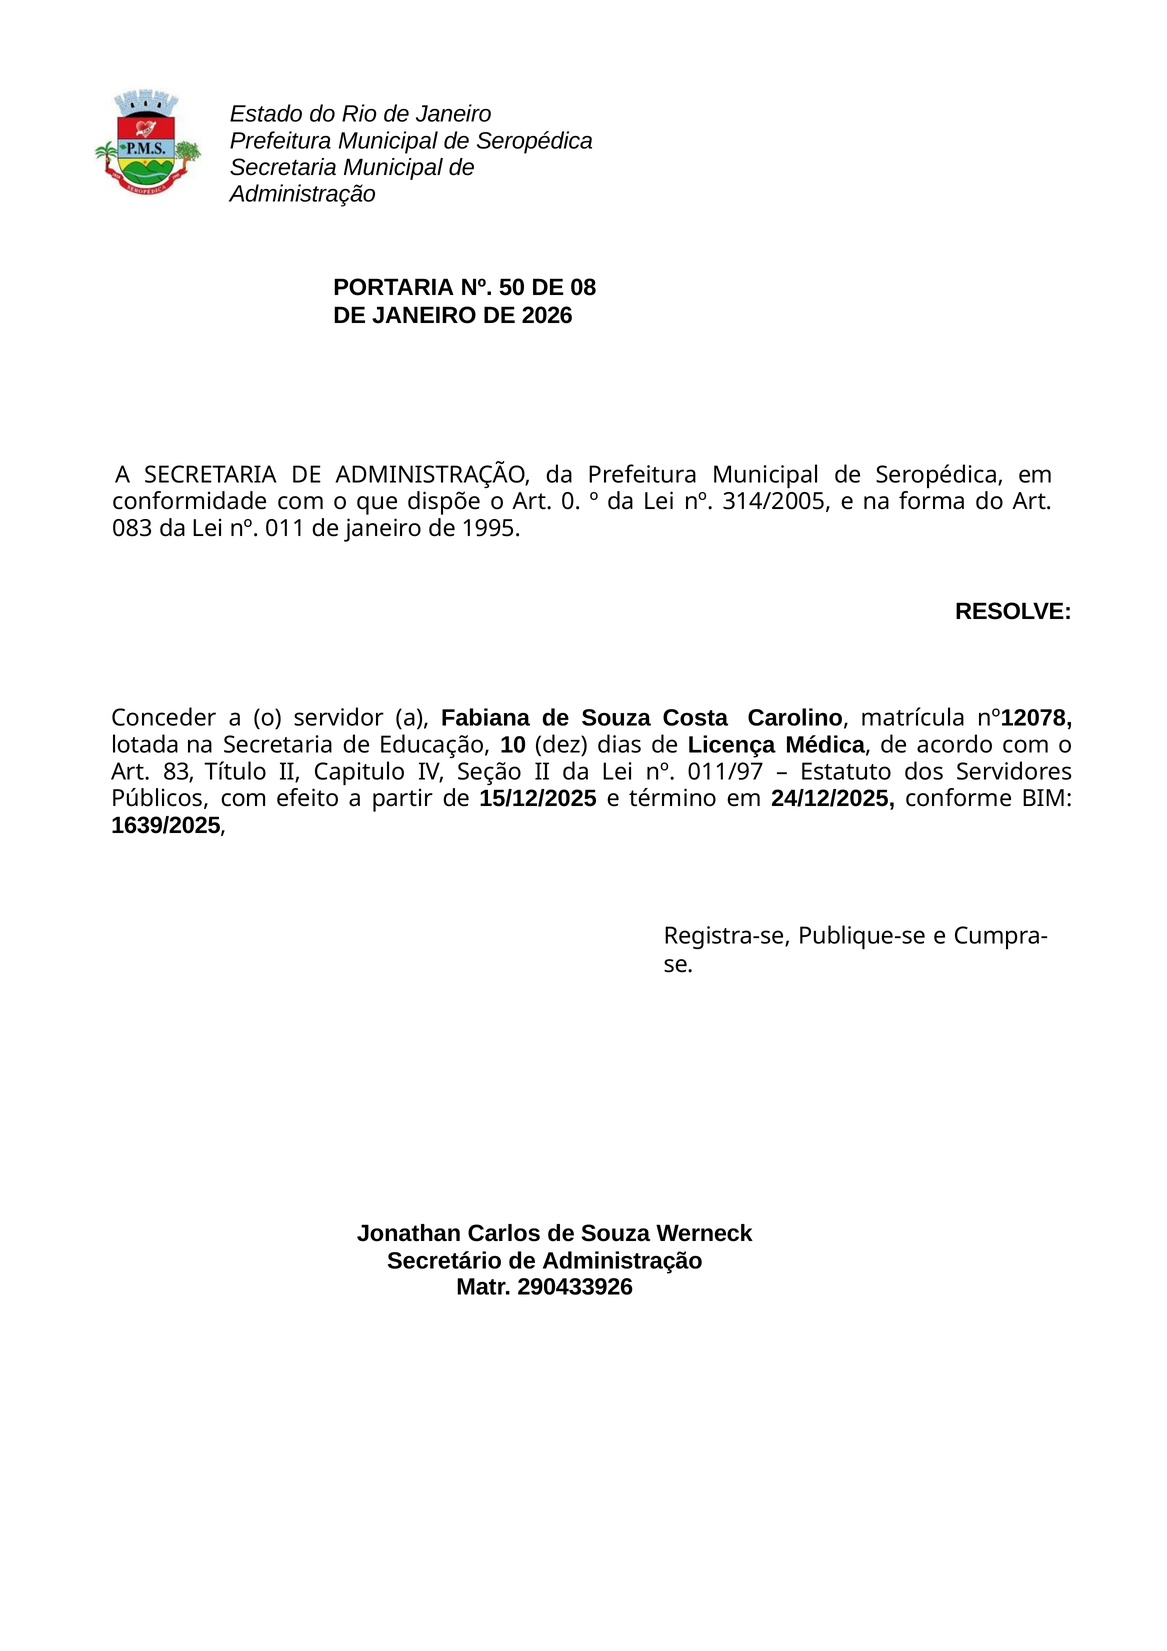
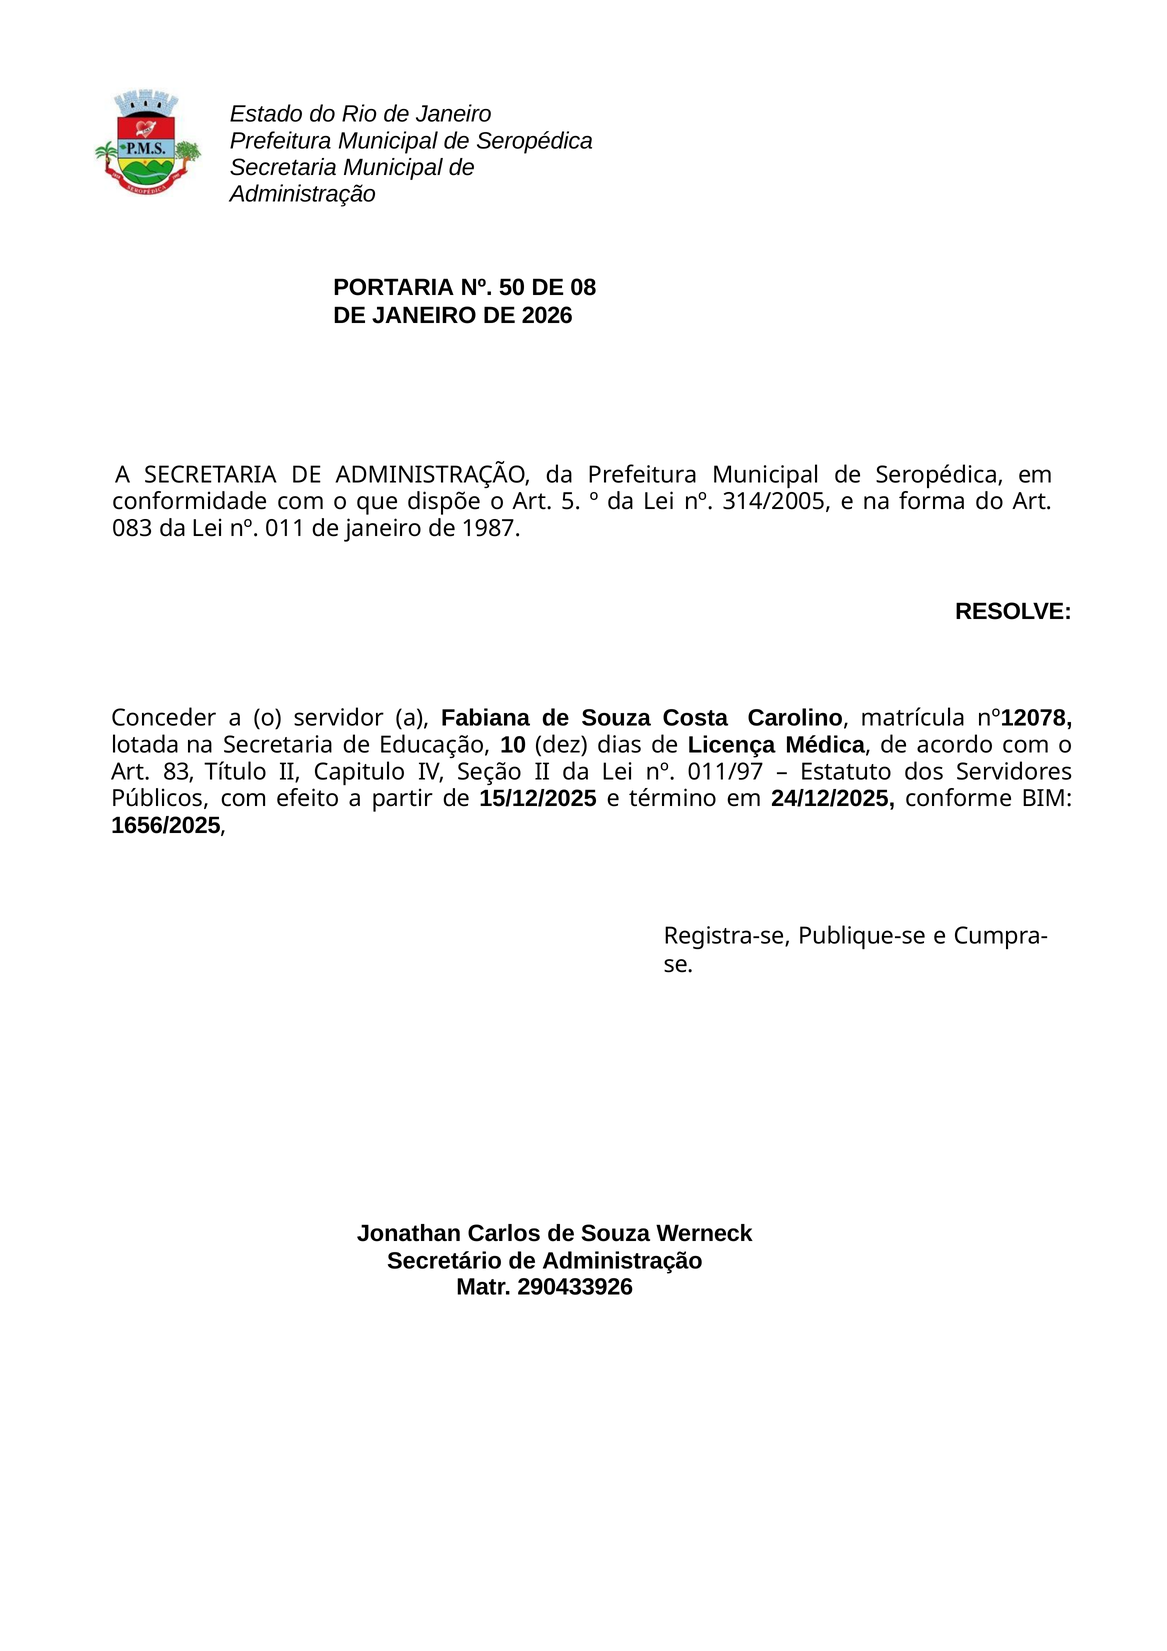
0: 0 -> 5 (571, 502)
1995: 1995 -> 1987 (491, 529)
1639/2025: 1639/2025 -> 1656/2025 (166, 826)
